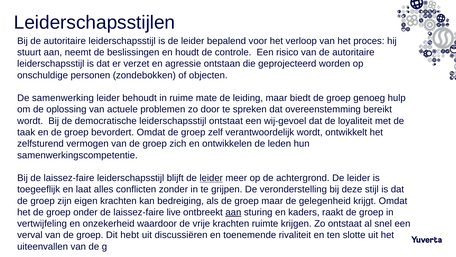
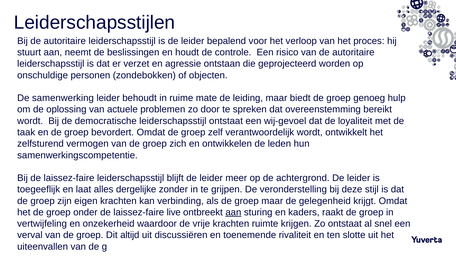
leider underline: present -> none (211, 178)
conflicten: conflicten -> dergelijke (136, 189)
bedreiging: bedreiging -> verbinding (181, 201)
hebt: hebt -> altijd (130, 235)
